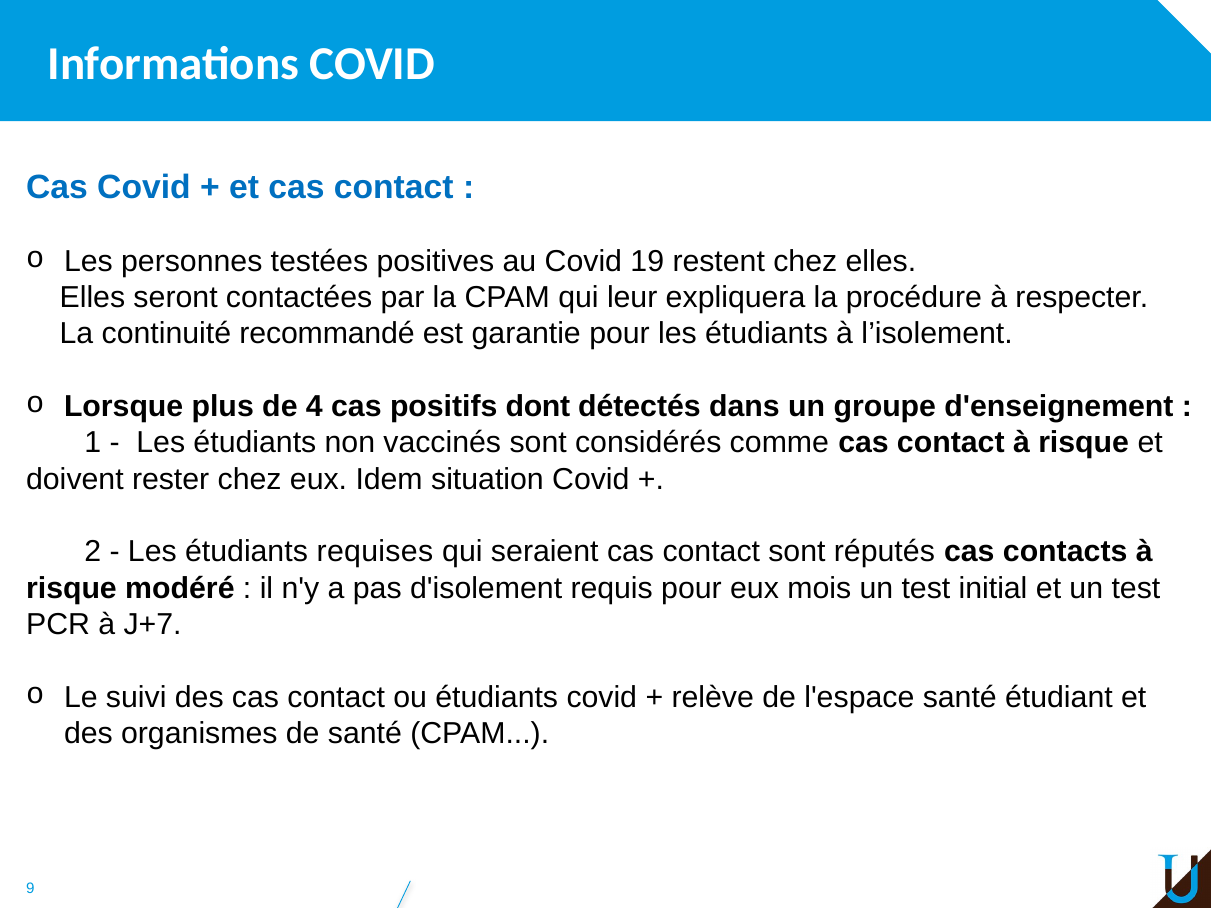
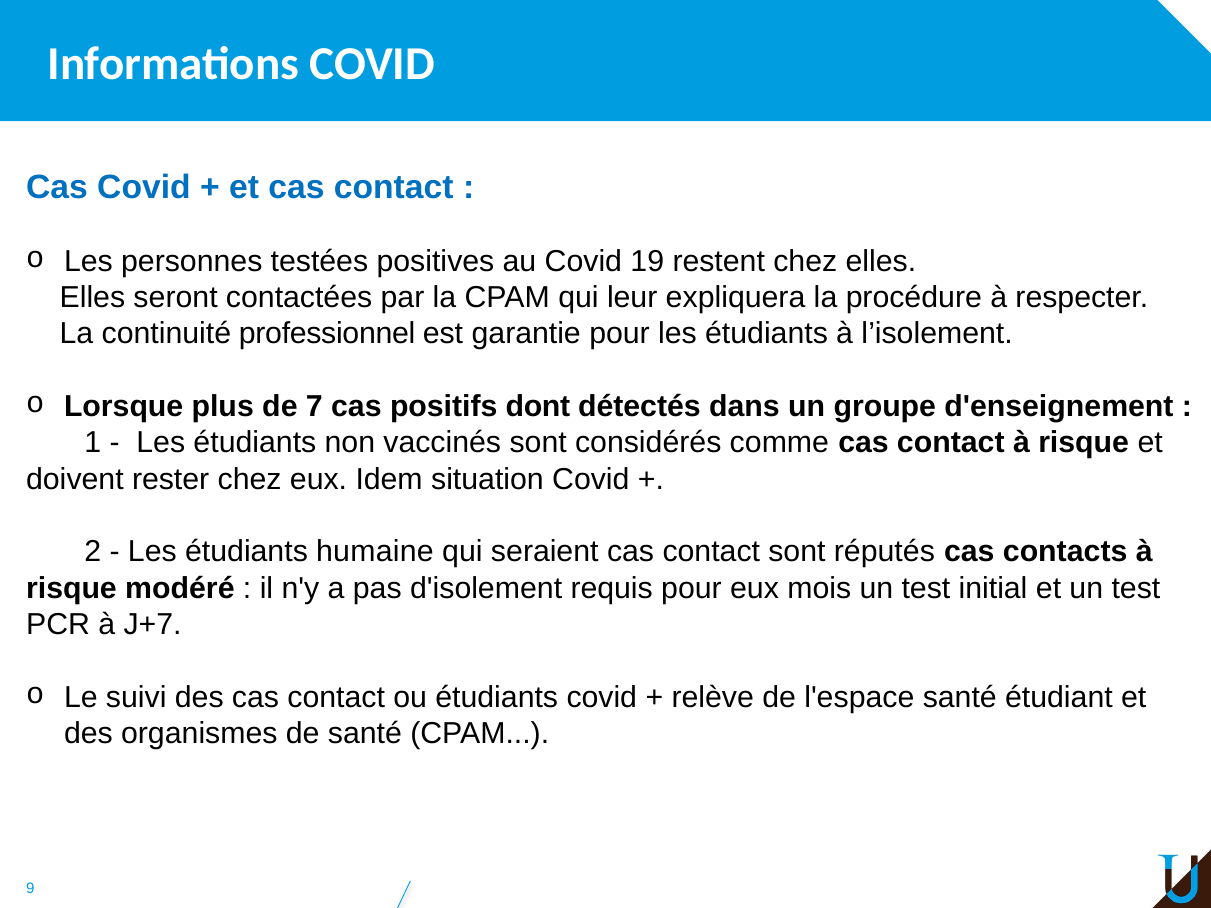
recommandé: recommandé -> professionnel (327, 334)
4: 4 -> 7 (314, 407)
requises: requises -> humaine (375, 552)
